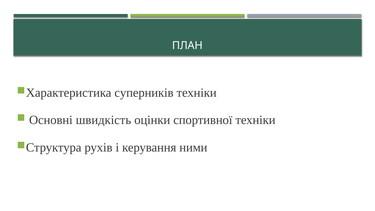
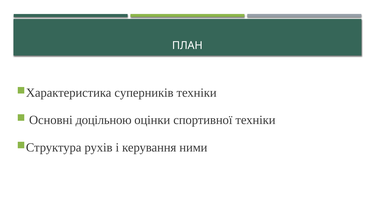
швидкість: швидкість -> доцільною (104, 120)
